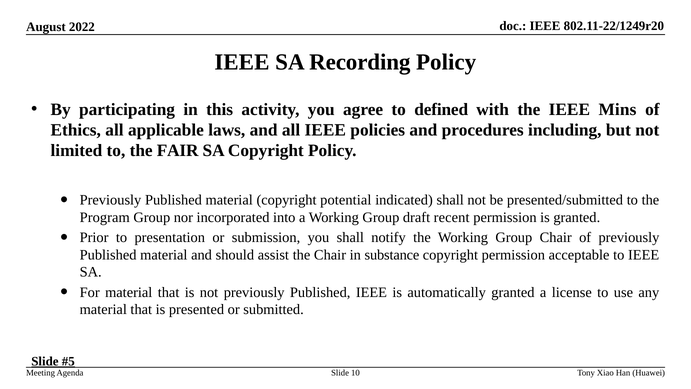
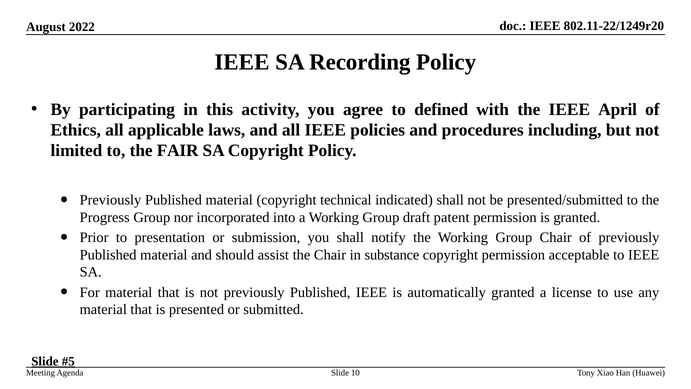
Mins: Mins -> April (618, 109)
potential: potential -> technical (346, 200)
Program: Program -> Progress (105, 217)
recent: recent -> patent (452, 217)
